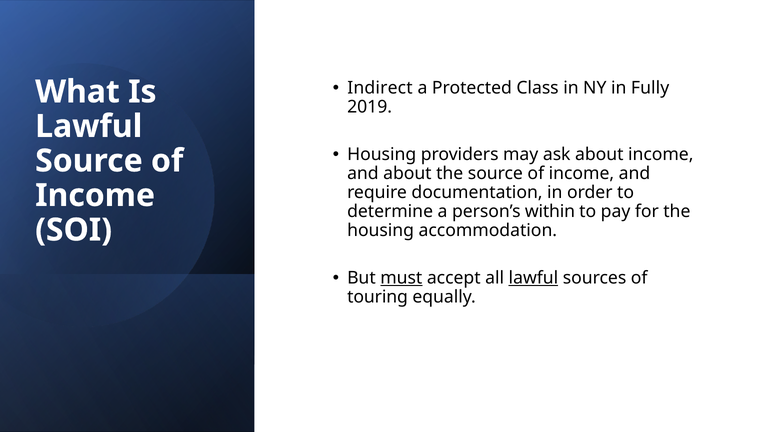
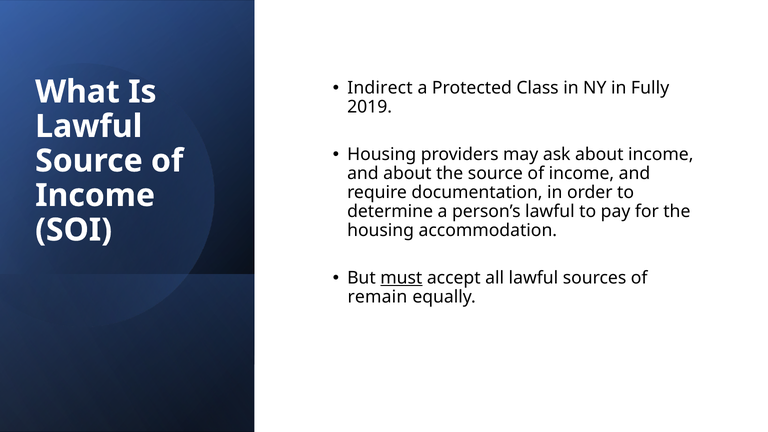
person’s within: within -> lawful (550, 212)
lawful underline: present -> none (533, 278)
touring: touring -> remain (377, 297)
